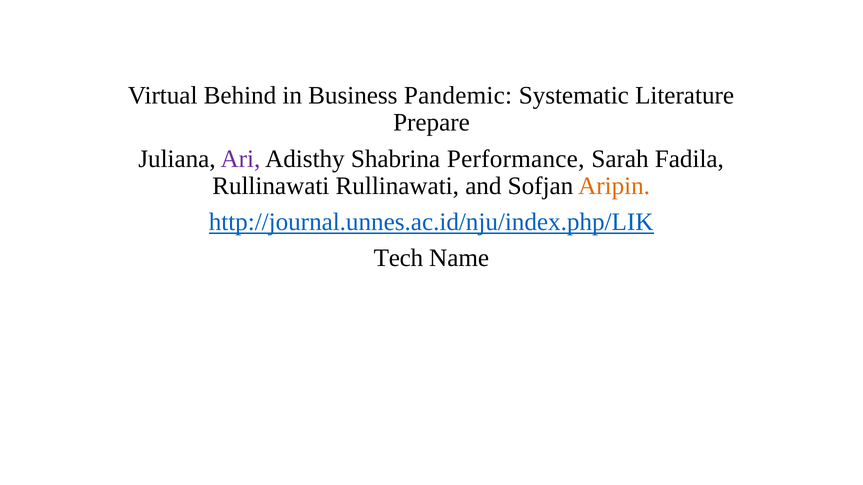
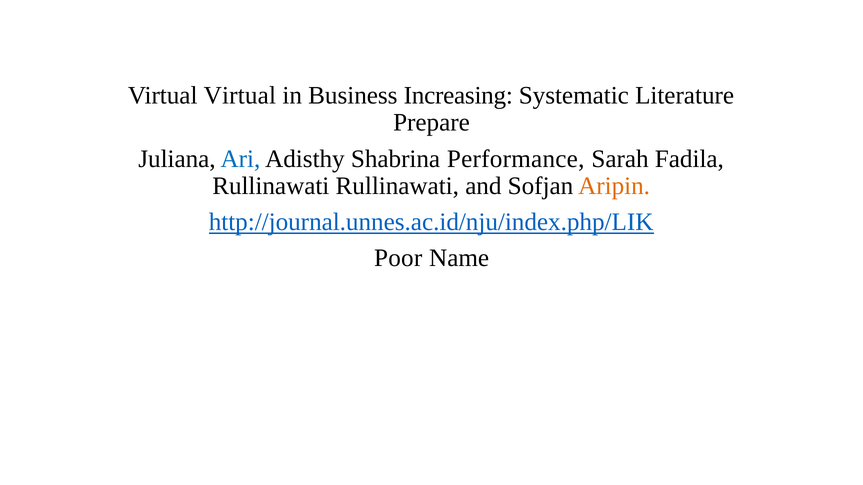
Virtual Behind: Behind -> Virtual (240, 96)
Pandemic: Pandemic -> Increasing (458, 96)
Ari colour: purple -> blue (240, 159)
Tech: Tech -> Poor (398, 258)
